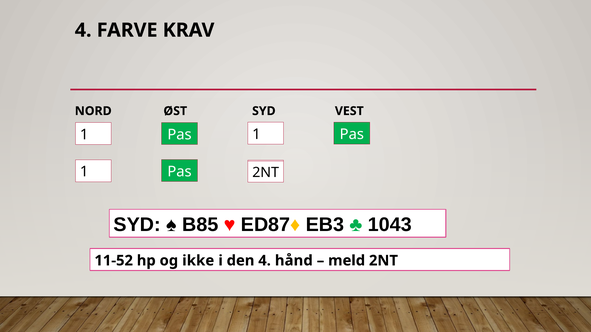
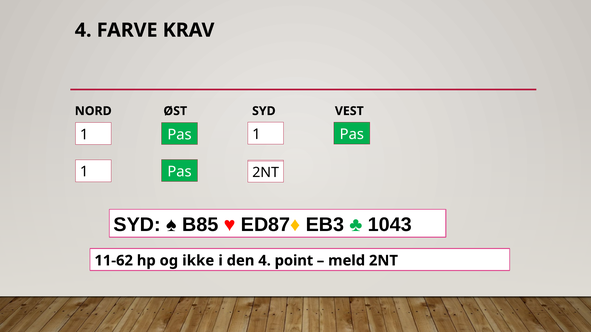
11-52: 11-52 -> 11-62 (114, 261)
hånd: hånd -> point (294, 261)
